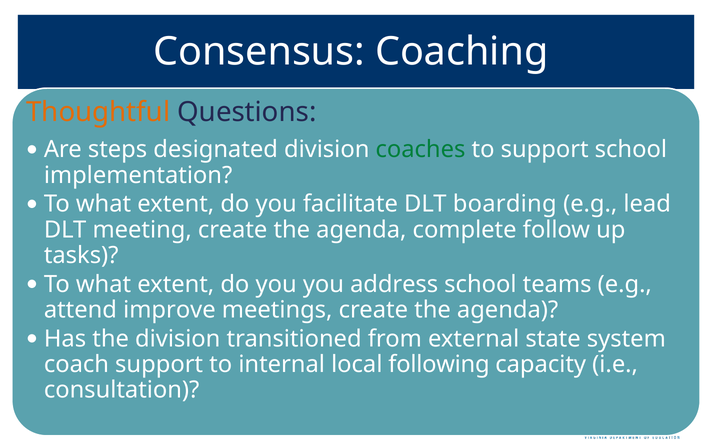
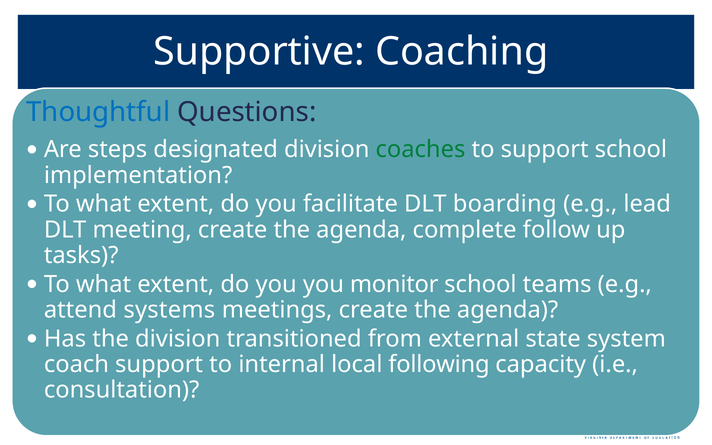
Consensus: Consensus -> Supportive (259, 52)
Thoughtful colour: orange -> blue (98, 112)
address: address -> monitor (394, 284)
improve: improve -> systems (169, 310)
